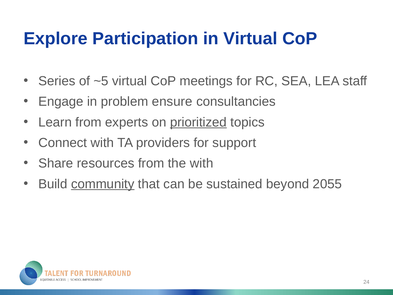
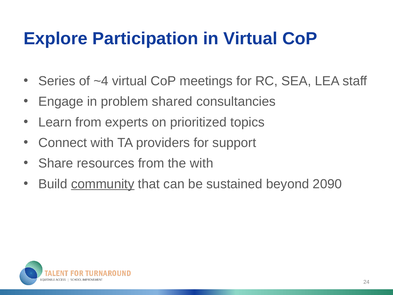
~5: ~5 -> ~4 (101, 81)
ensure: ensure -> shared (172, 102)
prioritized underline: present -> none (198, 122)
2055: 2055 -> 2090 (327, 184)
